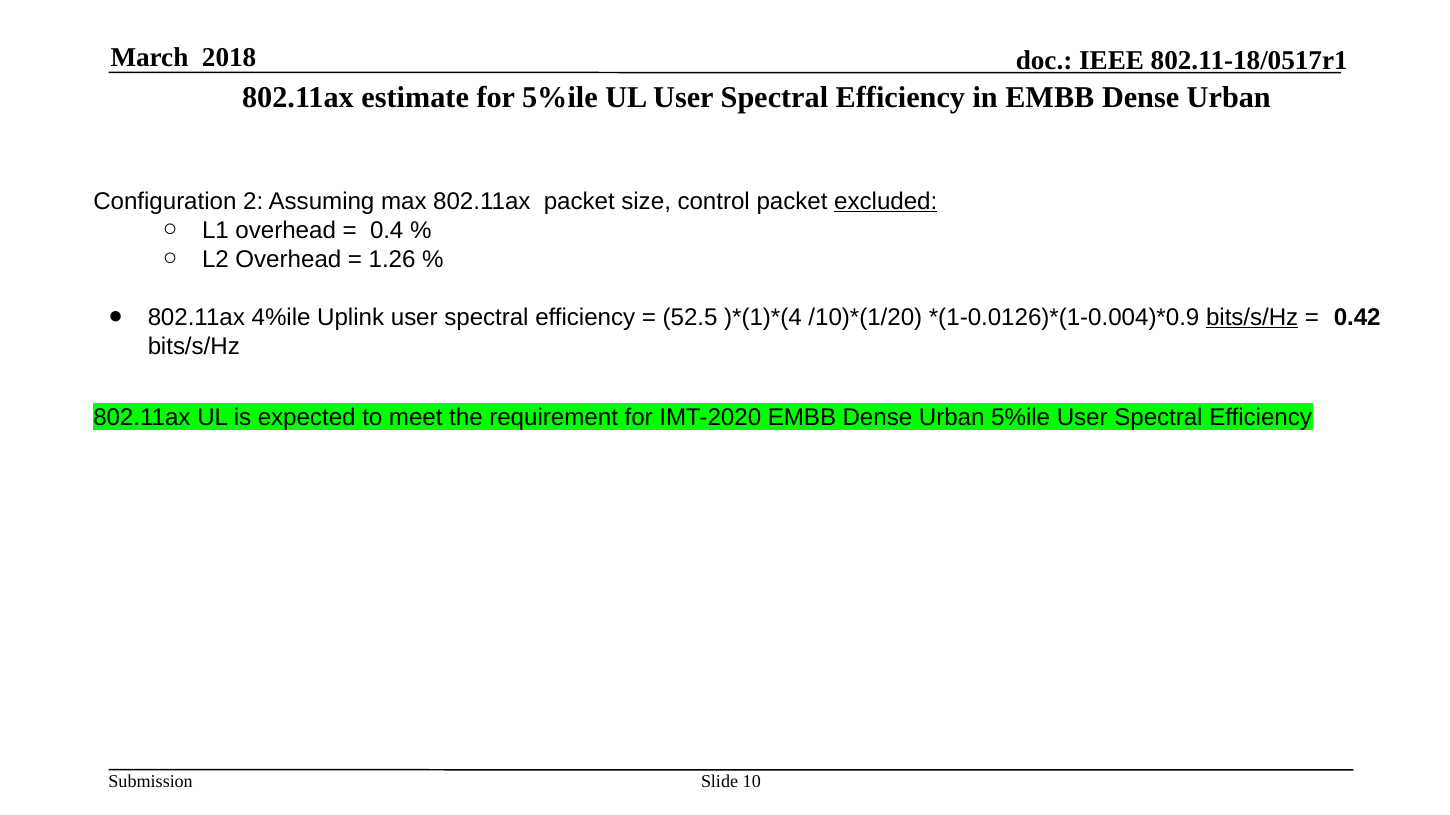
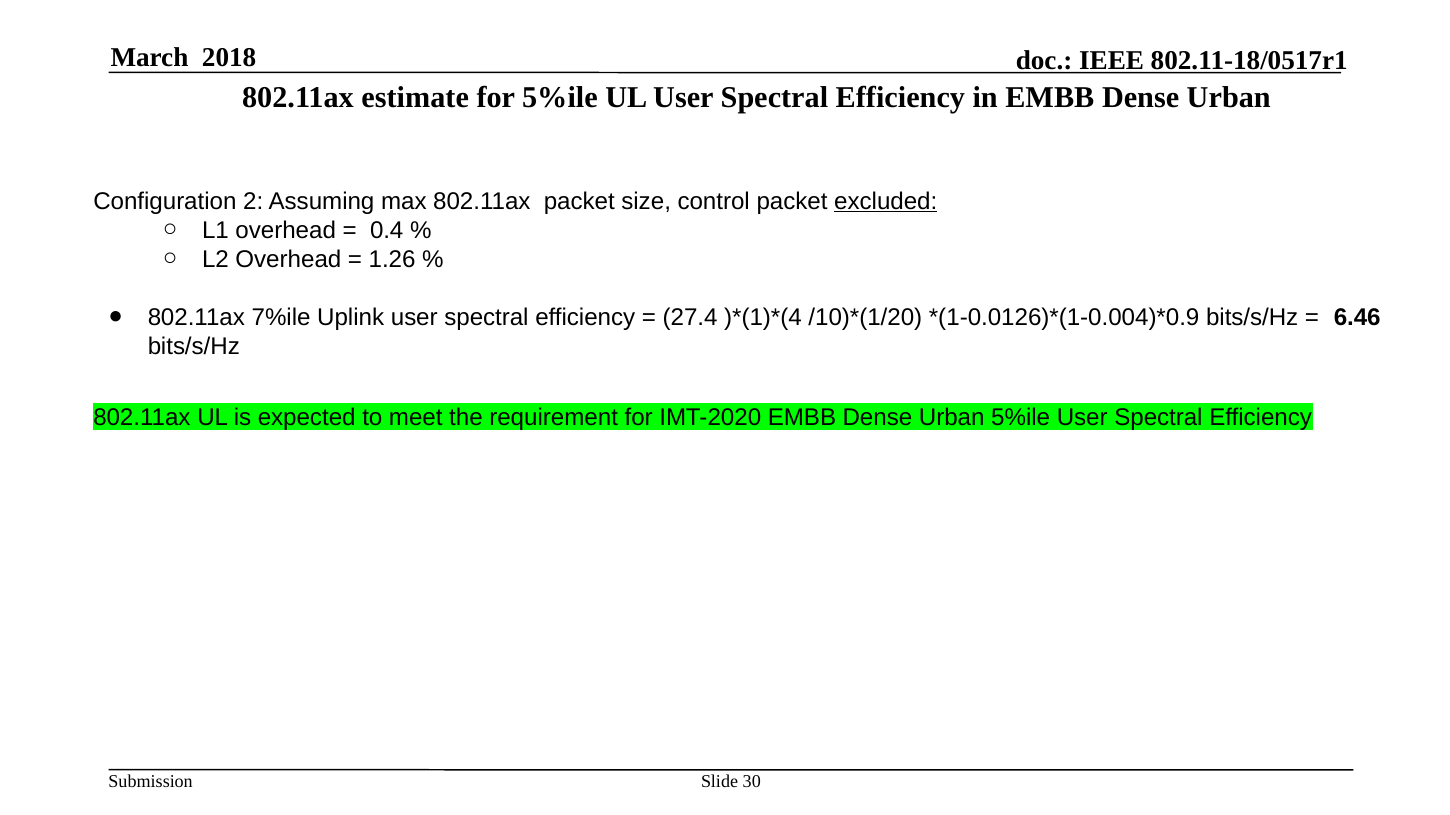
4%ile: 4%ile -> 7%ile (281, 317)
52.5: 52.5 -> 27.4 (690, 317)
bits/s/Hz underline: present -> none (1252, 317)
0.42: 0.42 -> 6.46 (1357, 317)
10: 10 -> 30 (752, 782)
